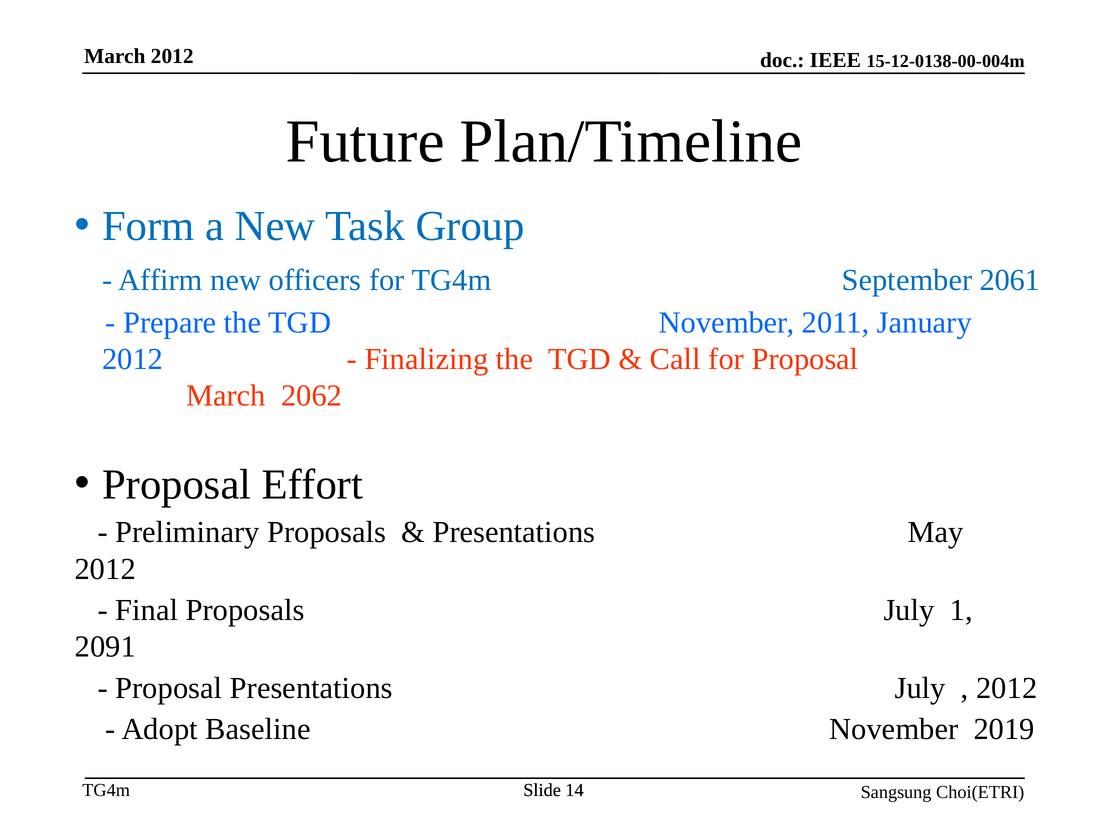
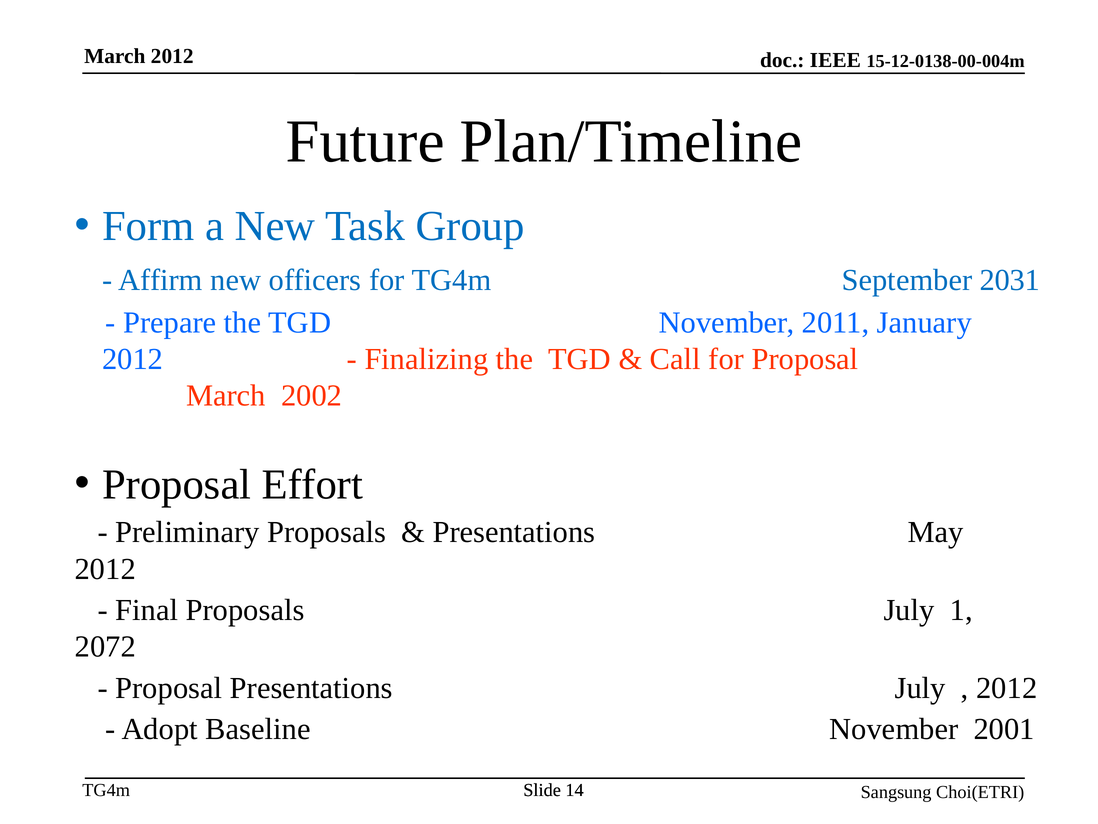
2061: 2061 -> 2031 (1010, 280)
2062: 2062 -> 2002 (312, 396)
2091: 2091 -> 2072 (105, 646)
2019: 2019 -> 2001 (1004, 729)
